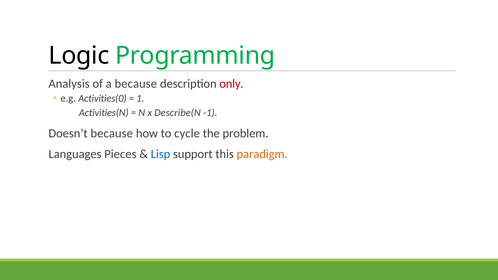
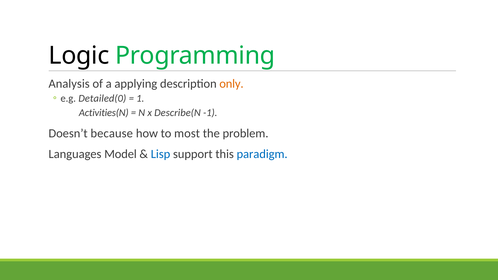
a because: because -> applying (136, 84)
only colour: red -> orange (231, 84)
Activities(0: Activities(0 -> Detailed(0 (102, 98)
cycle: cycle -> most (187, 133)
Pieces: Pieces -> Model (120, 154)
paradigm colour: orange -> blue (262, 154)
